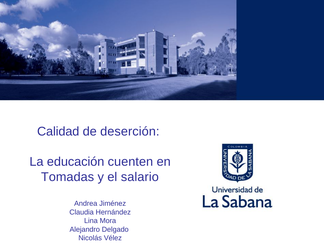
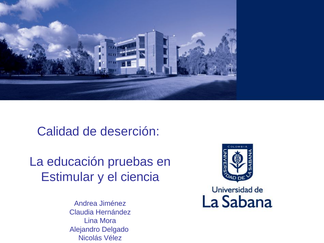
cuenten: cuenten -> pruebas (130, 162)
Tomadas: Tomadas -> Estimular (68, 177)
salario: salario -> ciencia (140, 177)
